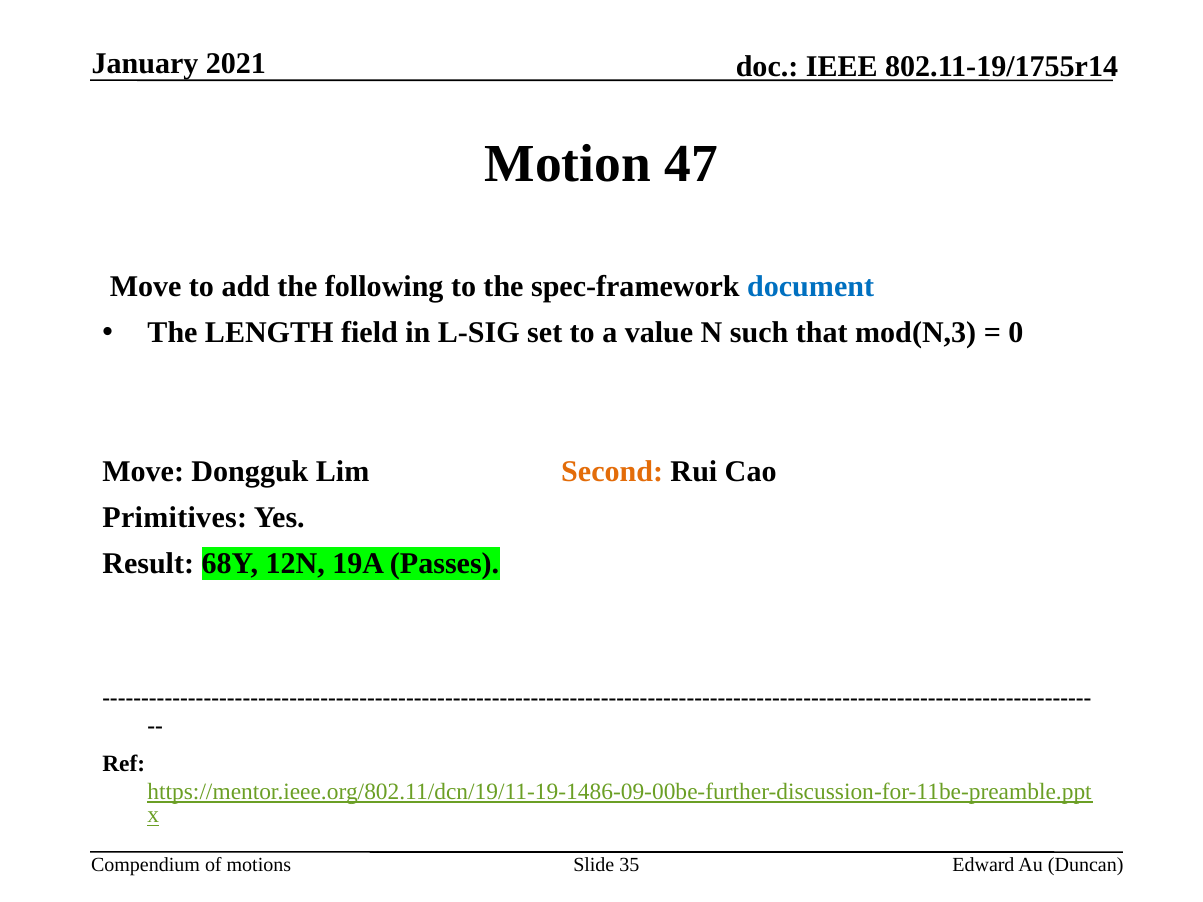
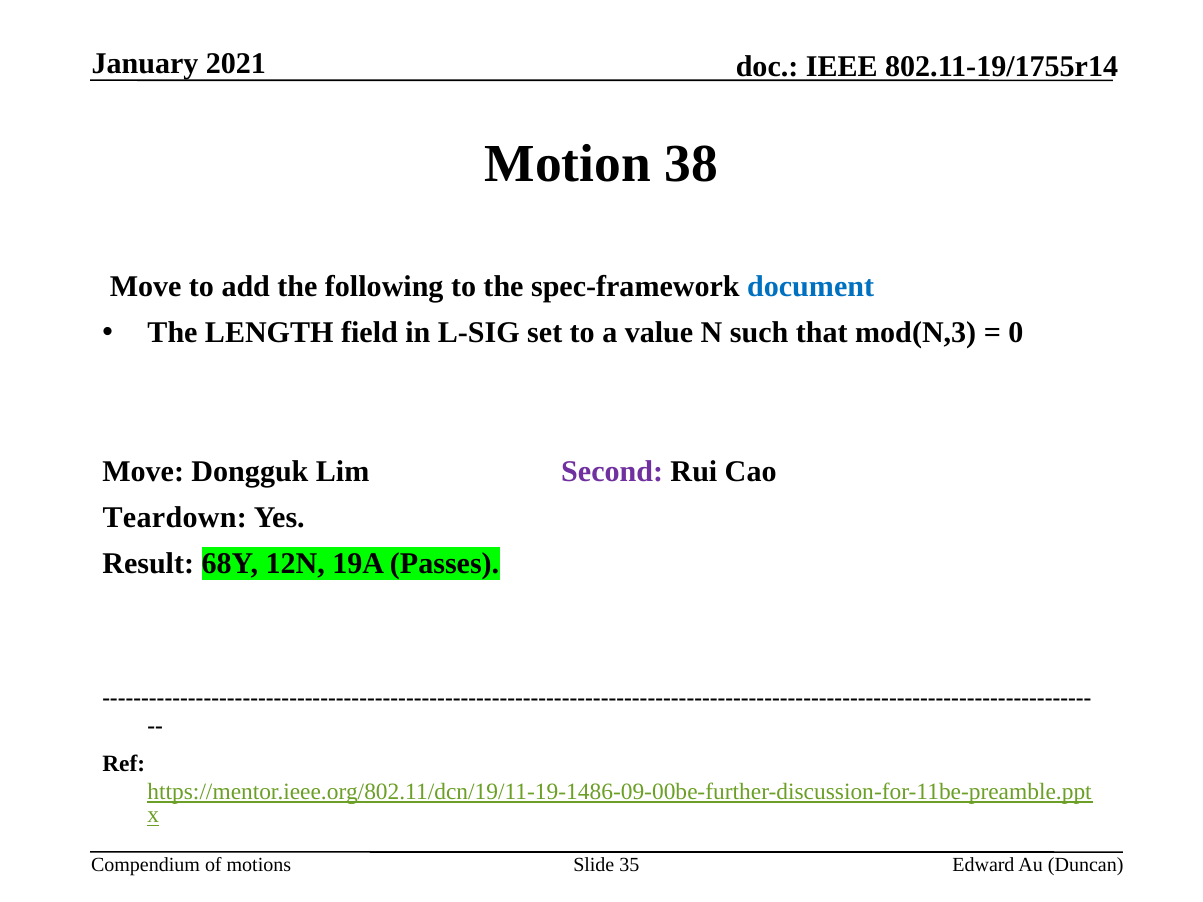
47: 47 -> 38 (691, 164)
Second colour: orange -> purple (612, 471)
Primitives: Primitives -> Teardown (175, 518)
